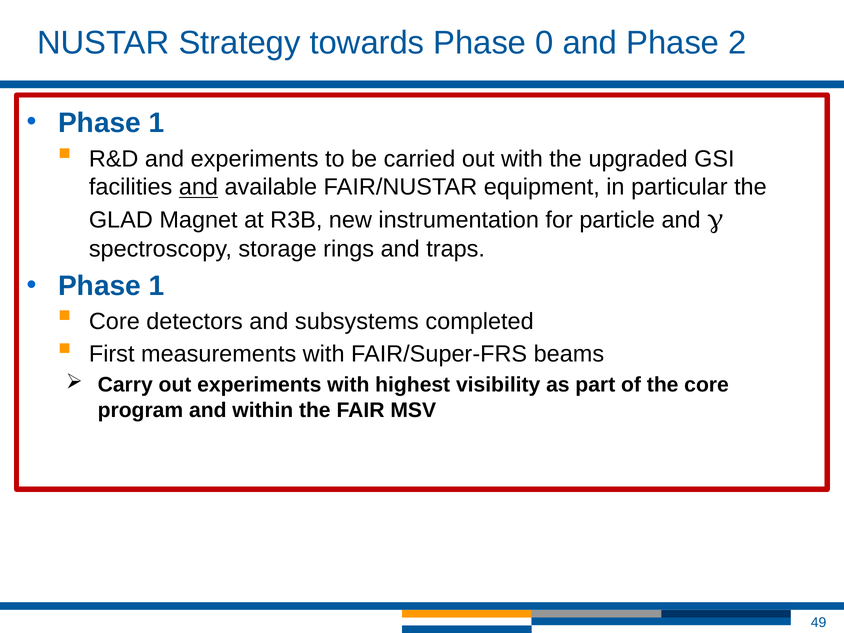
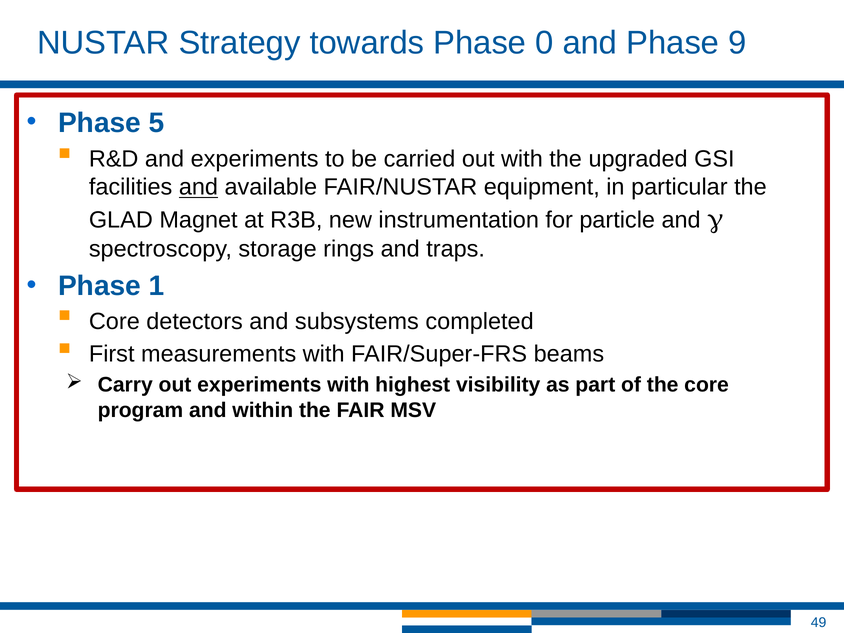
2: 2 -> 9 (737, 43)
1: 1 -> 5 (157, 123)
